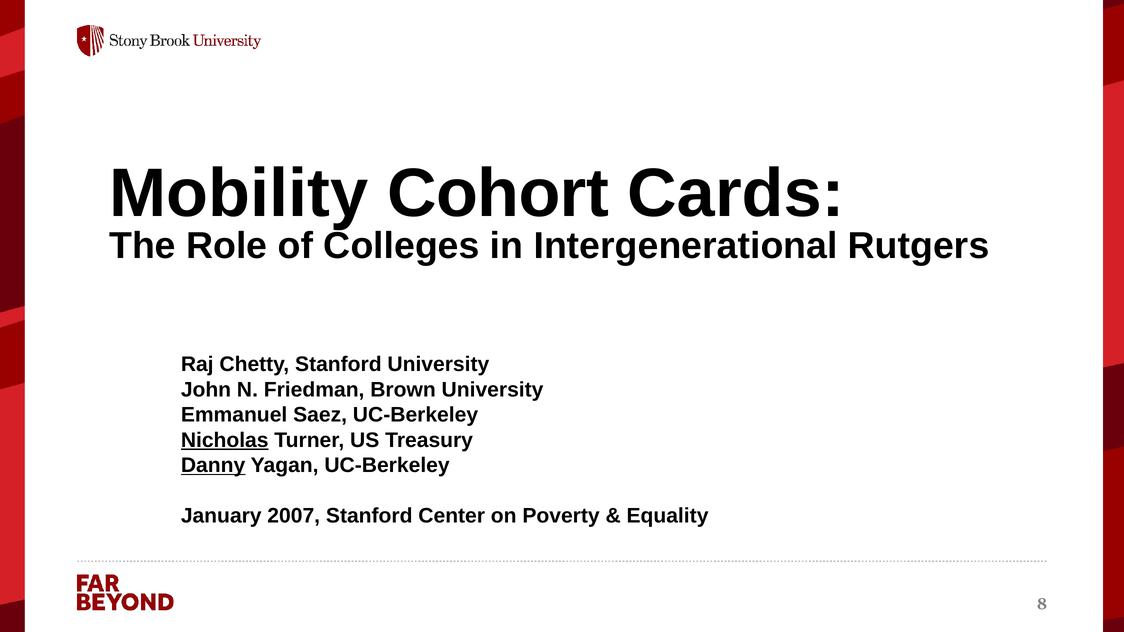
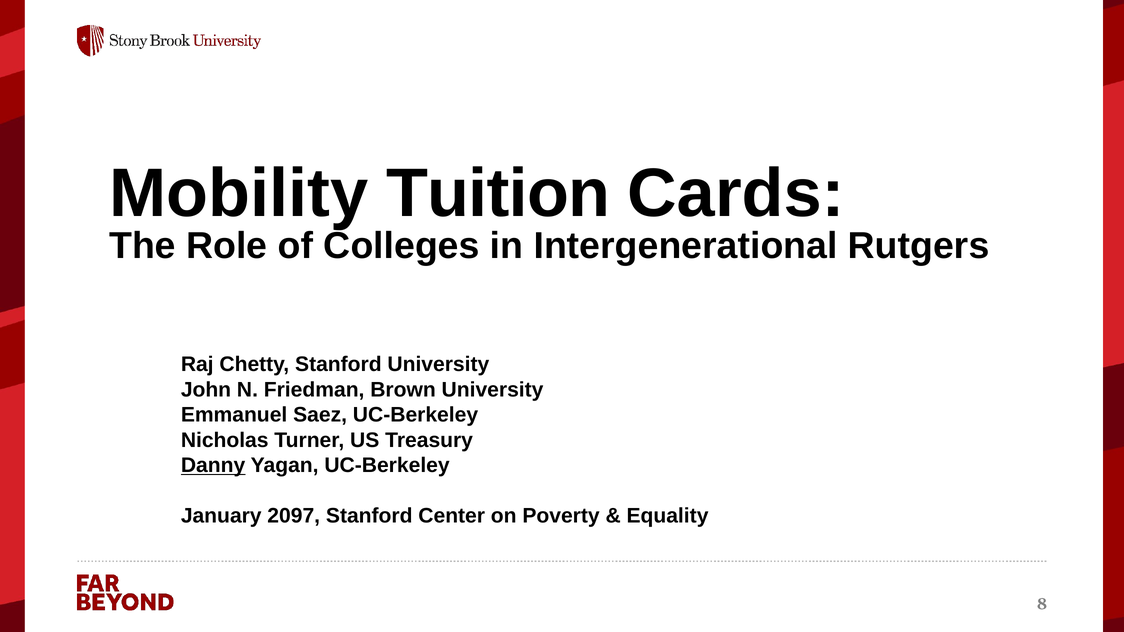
Cohort: Cohort -> Tuition (498, 194)
Nicholas underline: present -> none (225, 440)
2007: 2007 -> 2097 (294, 516)
